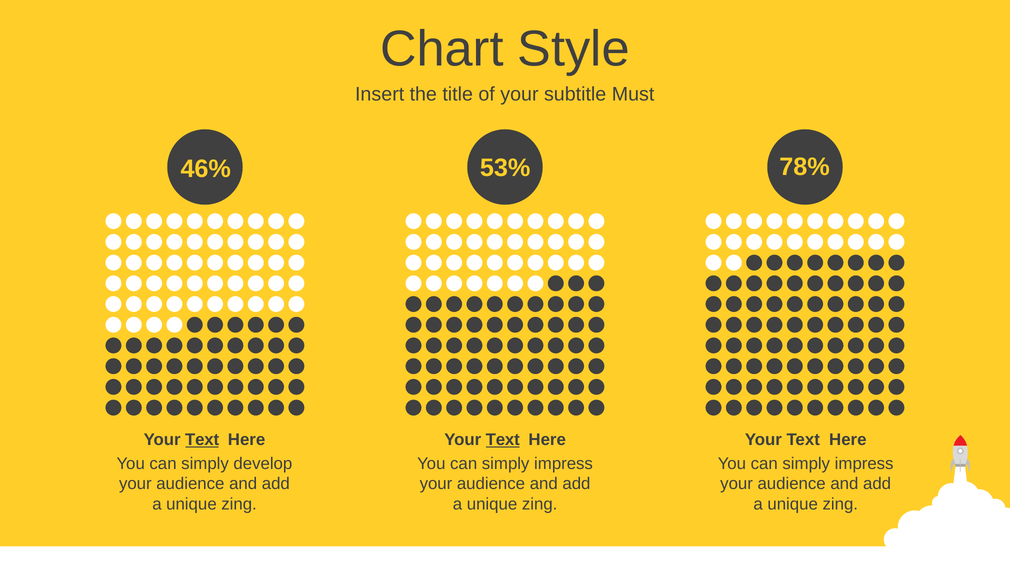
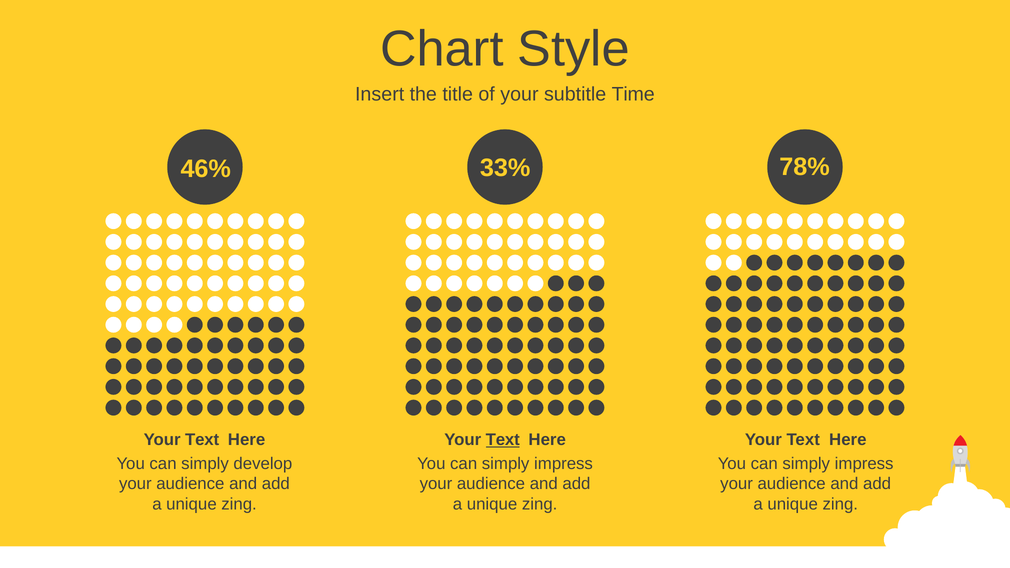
Must: Must -> Time (633, 95)
53%: 53% -> 33% (505, 168)
Text underline: present -> none (202, 440)
